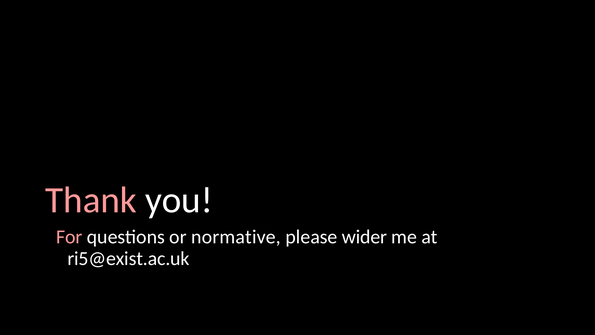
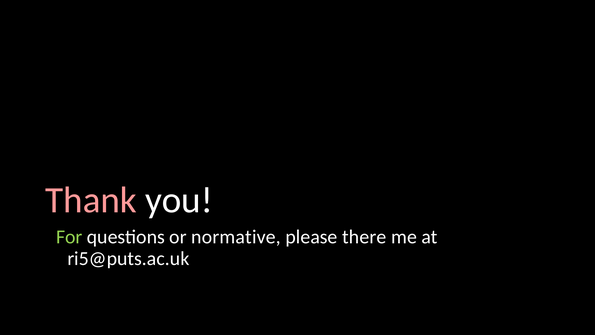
For colour: pink -> light green (69, 237)
wider: wider -> there (364, 237)
ri5@exist.ac.uk: ri5@exist.ac.uk -> ri5@puts.ac.uk (128, 258)
